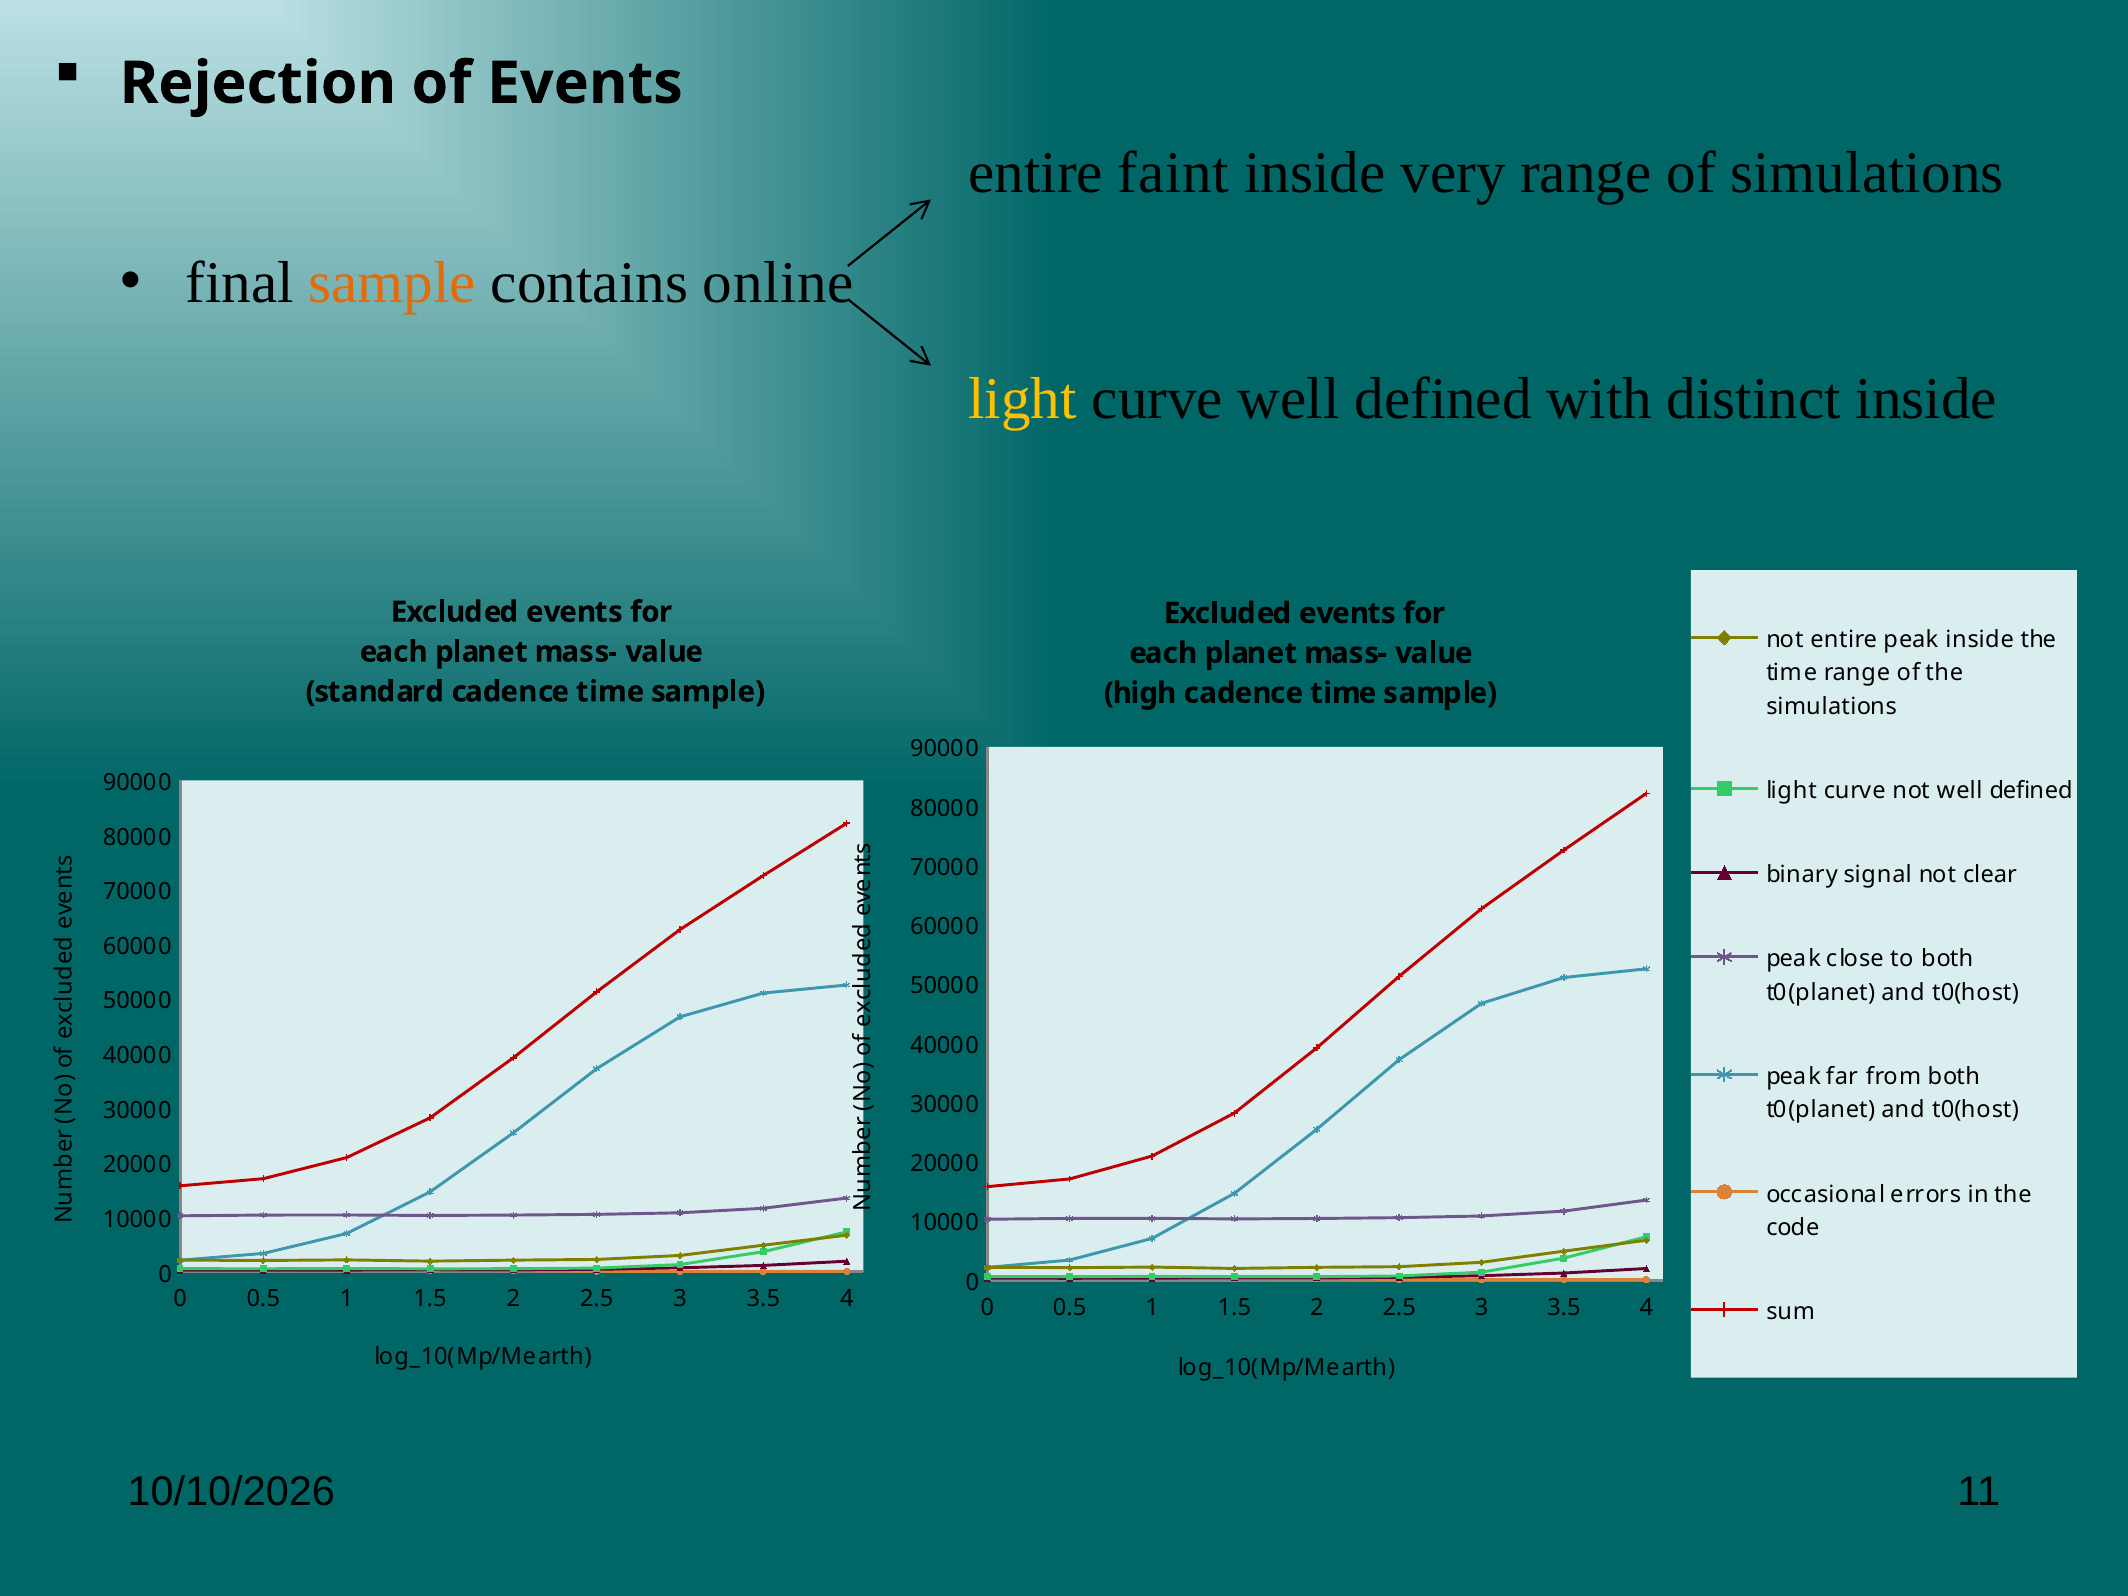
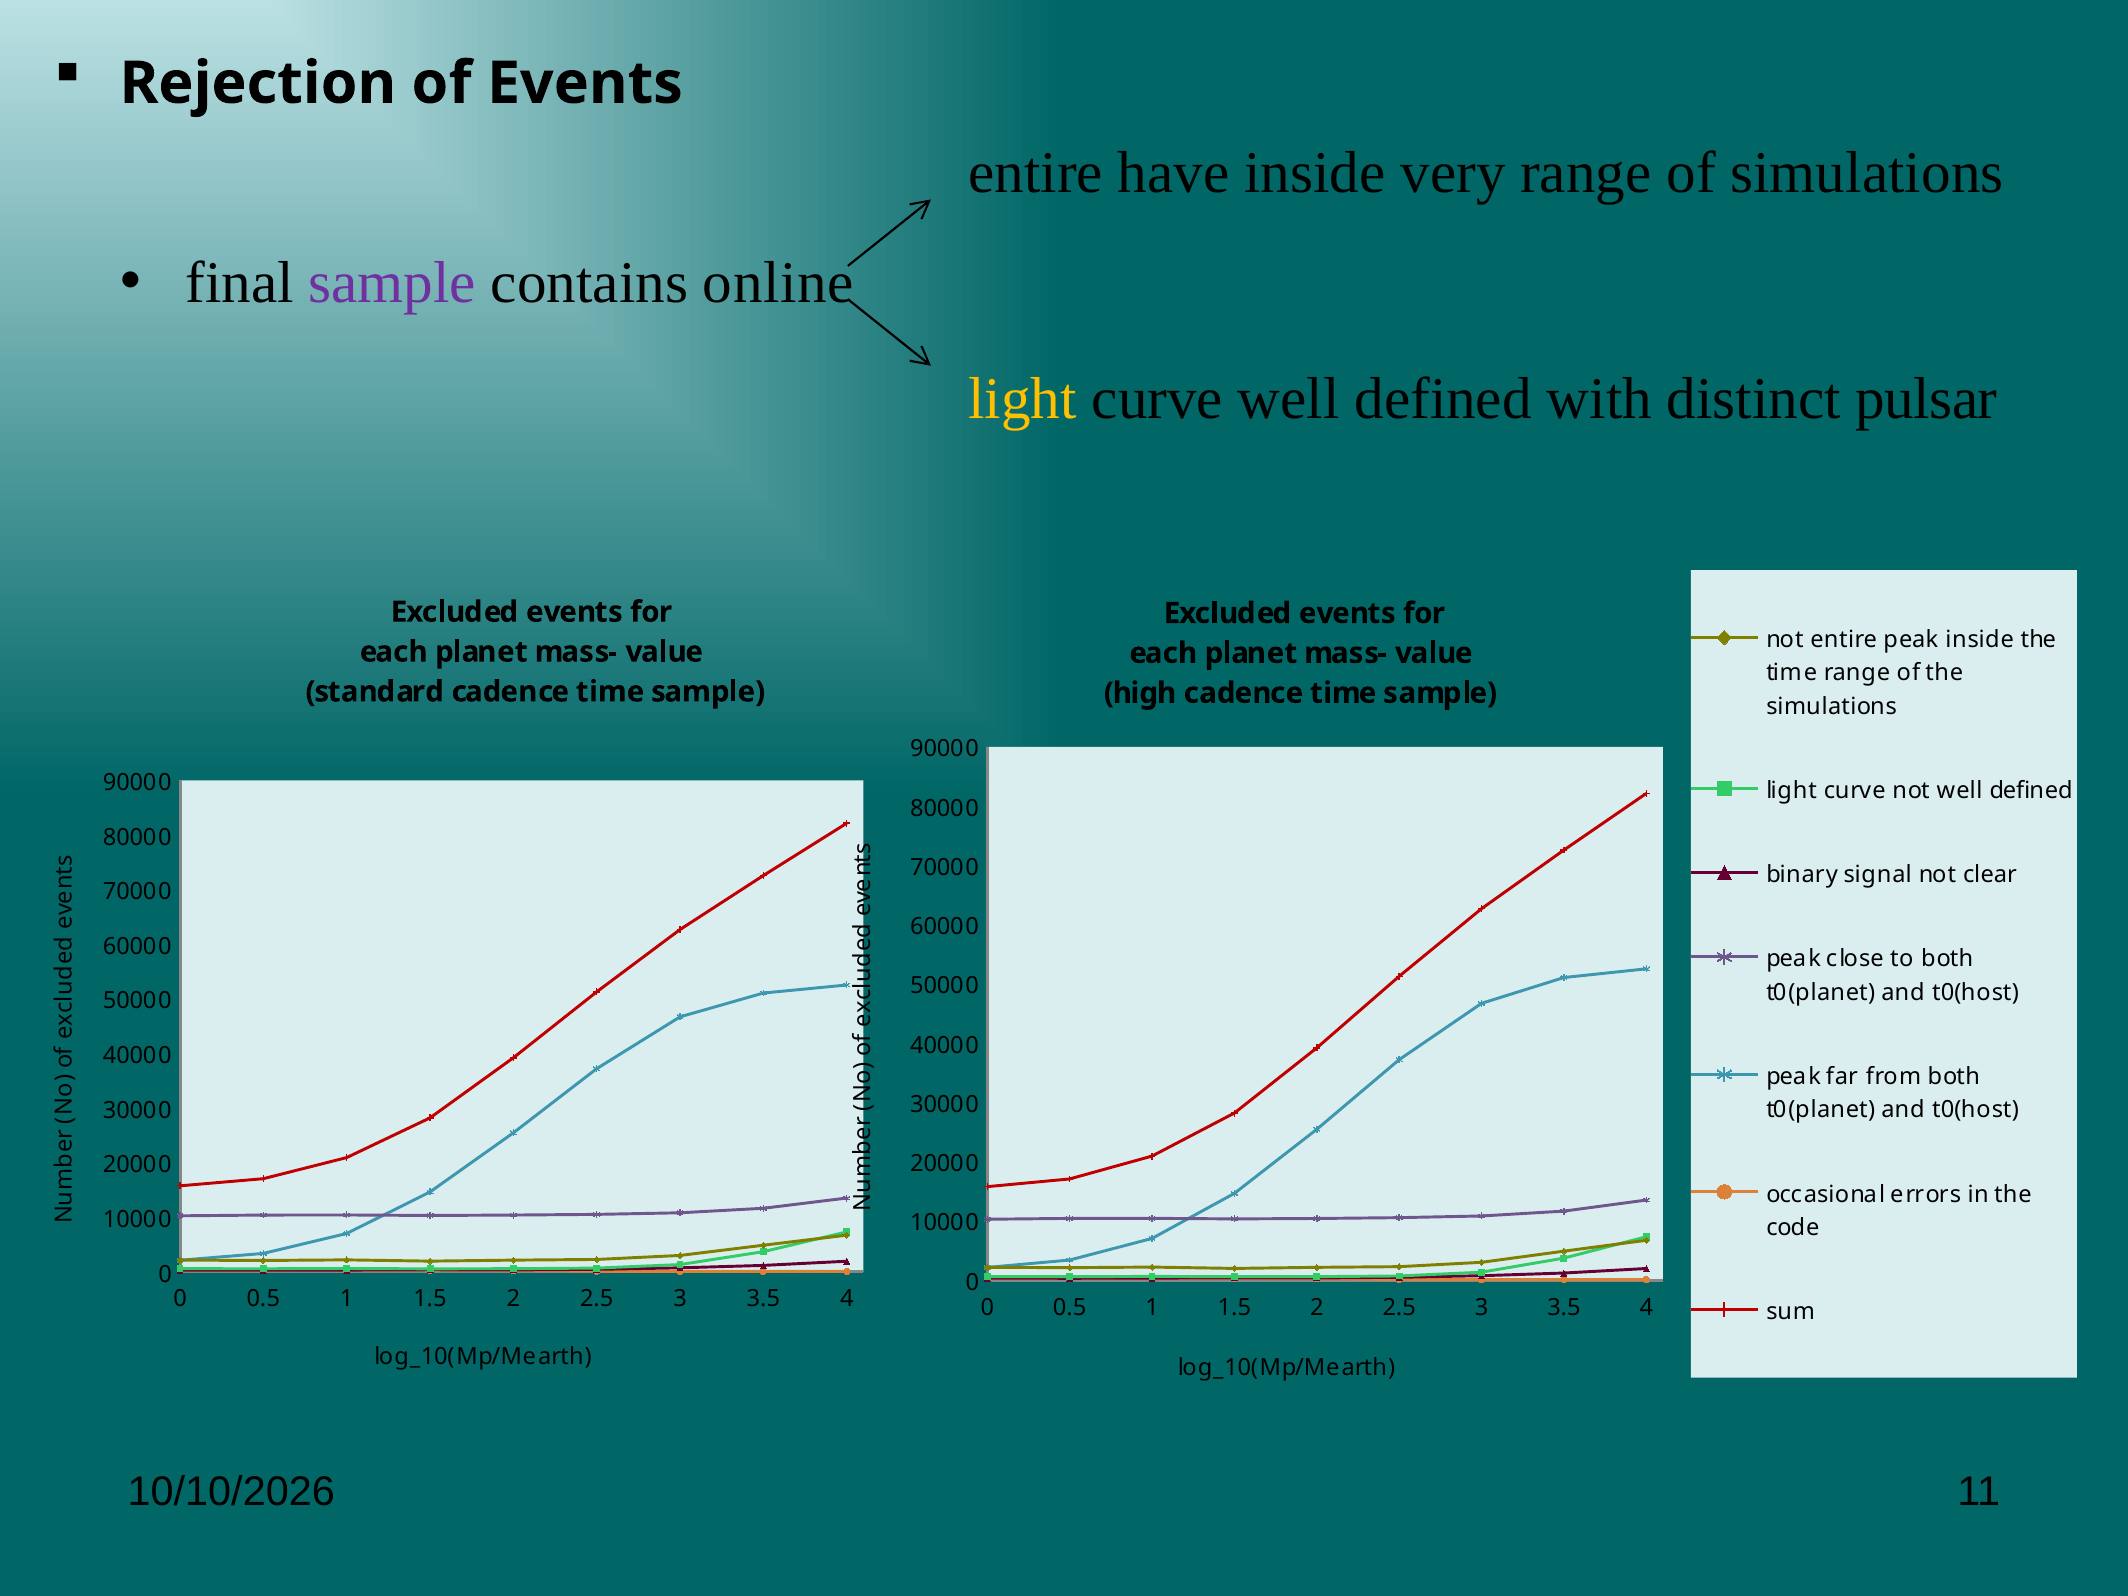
faint: faint -> have (1174, 173)
sample colour: orange -> purple (392, 283)
distinct inside: inside -> pulsar (1927, 399)
